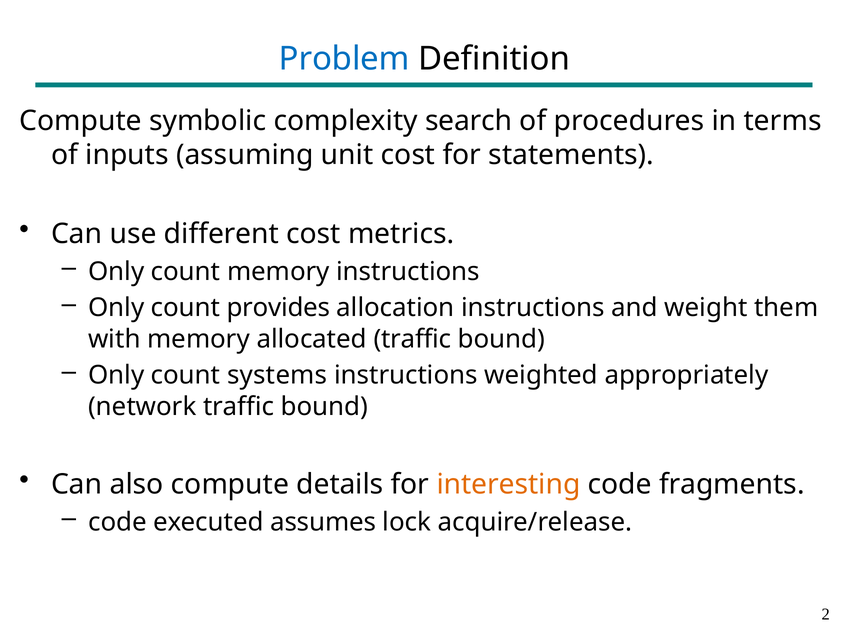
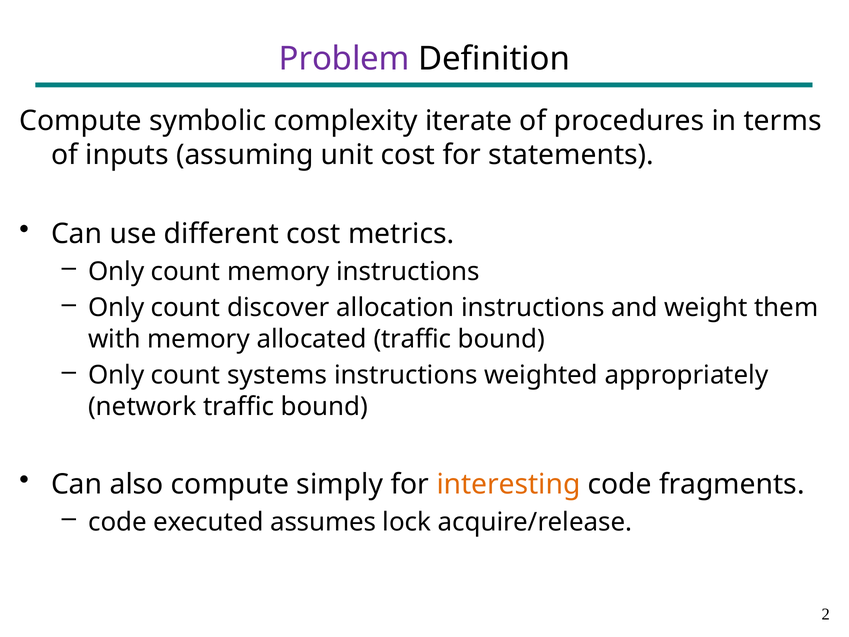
Problem colour: blue -> purple (344, 59)
search: search -> iterate (469, 121)
provides: provides -> discover (278, 308)
details: details -> simply (340, 484)
